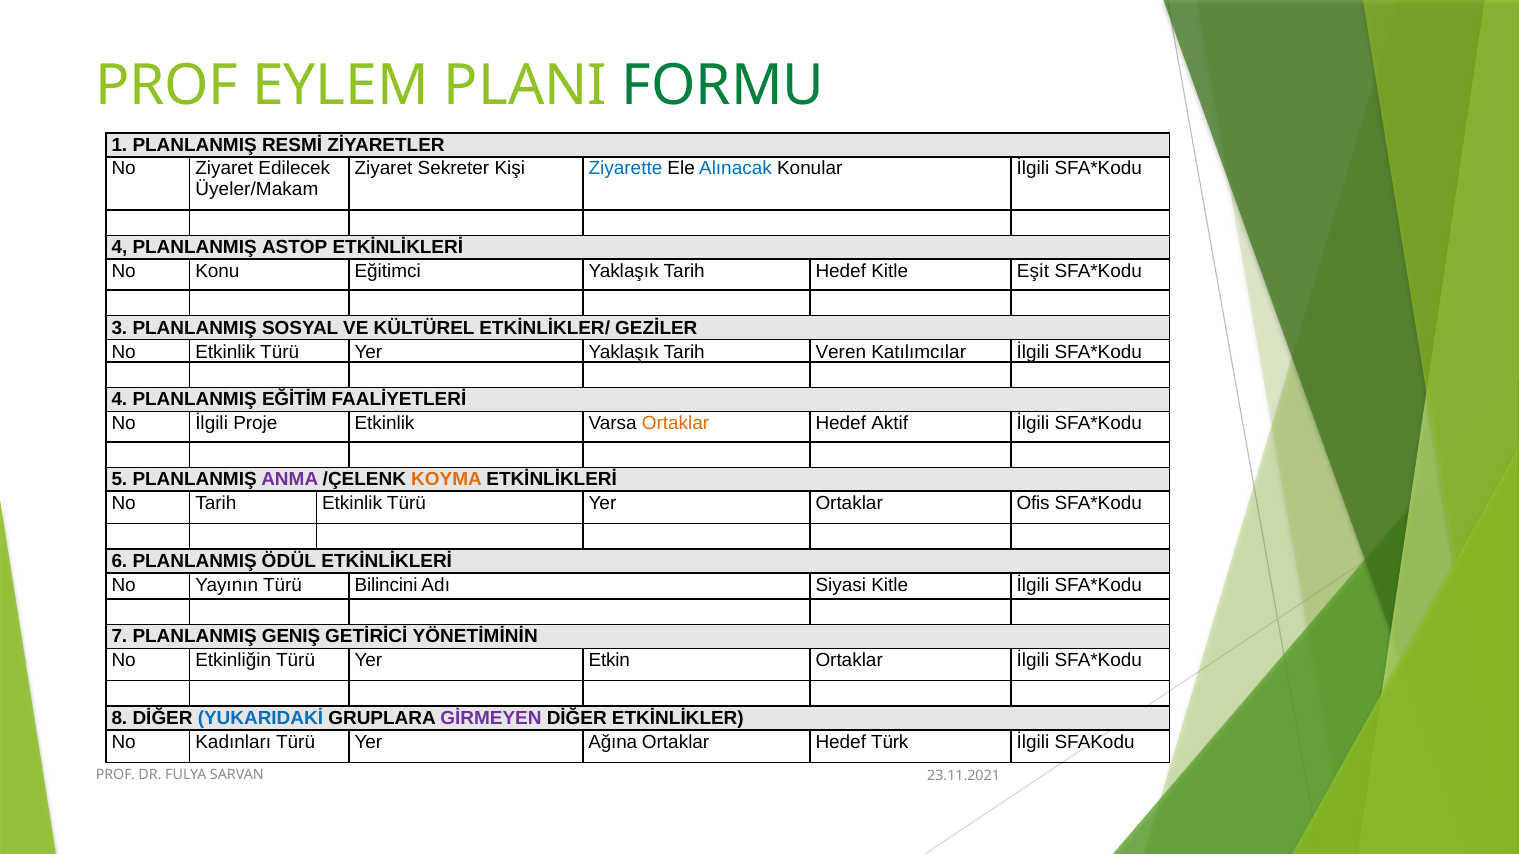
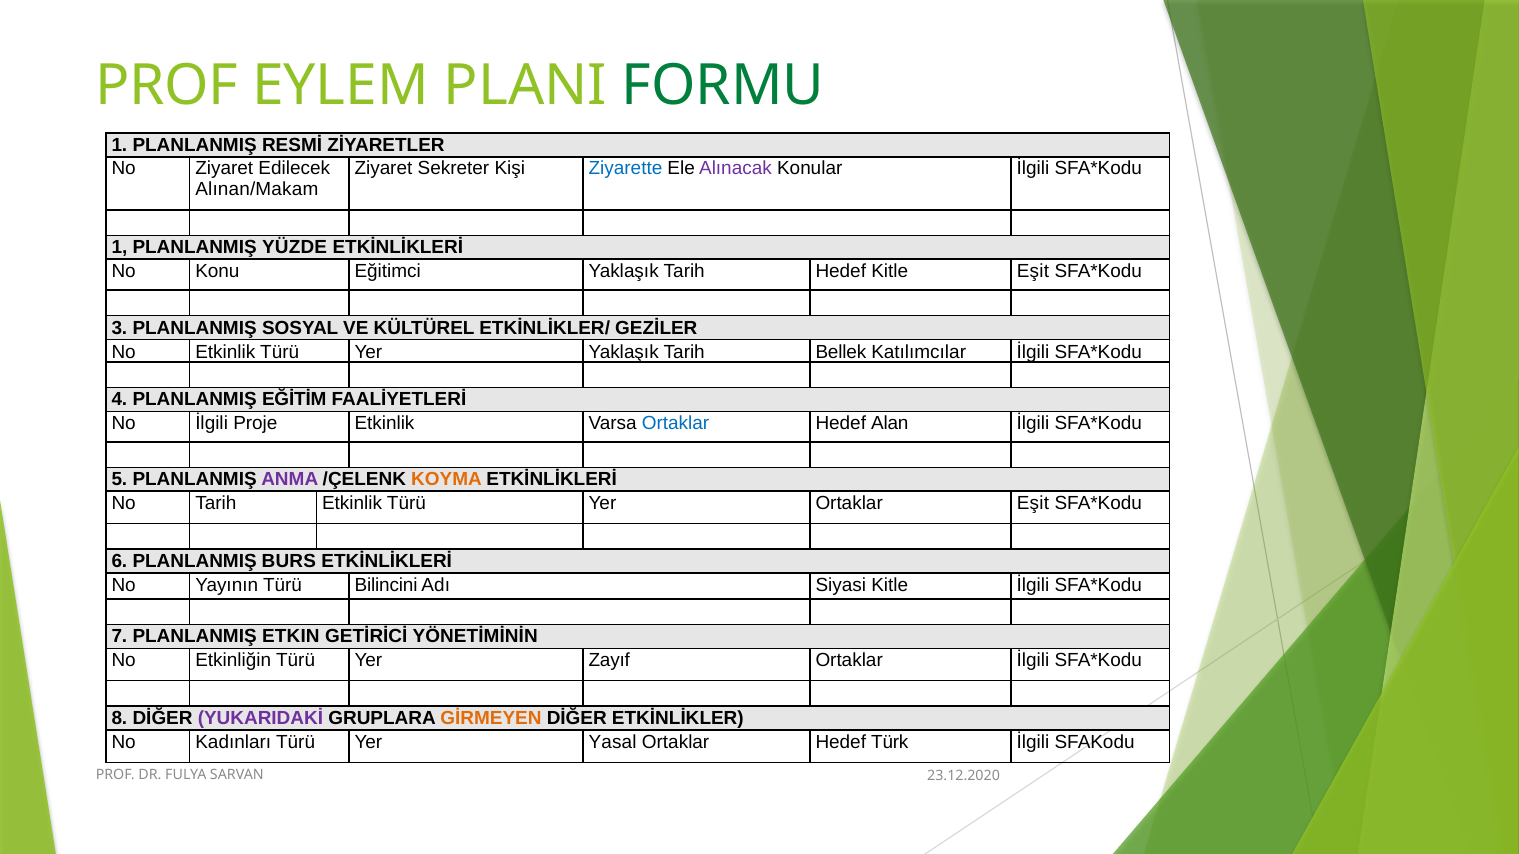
Alınacak colour: blue -> purple (736, 168)
Üyeler/Makam: Üyeler/Makam -> Alınan/Makam (257, 189)
4: 4 -> 1 (119, 248)
ASTOP: ASTOP -> YÜZDE (295, 248)
Veren: Veren -> Bellek (841, 352)
Ortaklar colour: orange -> blue (676, 424)
Aktif: Aktif -> Alan (890, 424)
Ortaklar Ofis: Ofis -> Eşit (1033, 504)
ÖDÜL: ÖDÜL -> BURS (289, 562)
GENIŞ: GENIŞ -> ETKIN (291, 637)
Etkin: Etkin -> Zayıf (609, 661)
YUKARIDAKİ colour: blue -> purple (260, 719)
GİRMEYEN colour: purple -> orange (491, 719)
Ağına: Ağına -> Yasal (613, 743)
23.11.2021: 23.11.2021 -> 23.12.2020 (964, 776)
